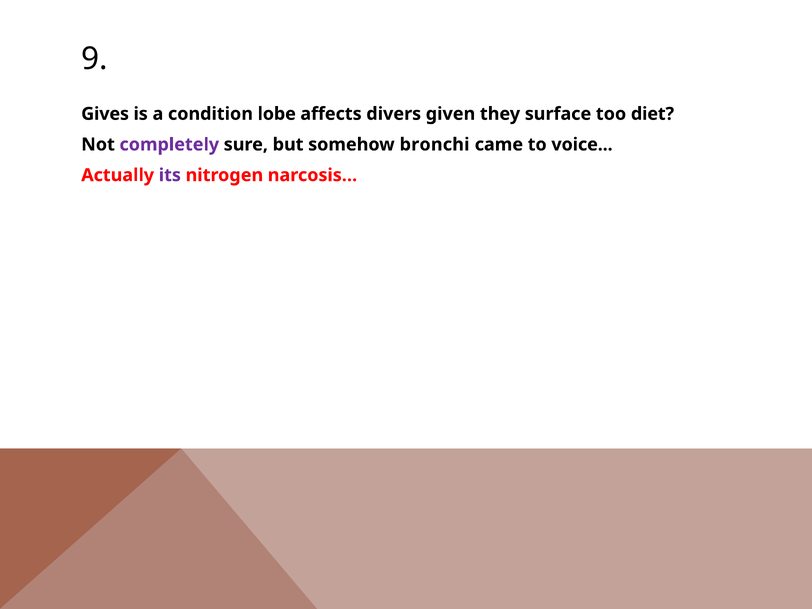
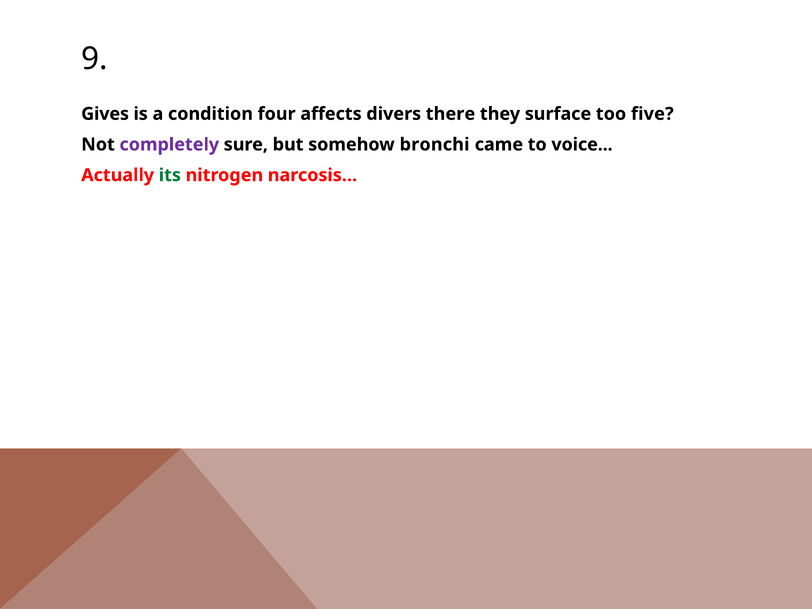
lobe: lobe -> four (277, 114)
given: given -> there (450, 114)
diet: diet -> five (652, 114)
its colour: purple -> green (170, 175)
